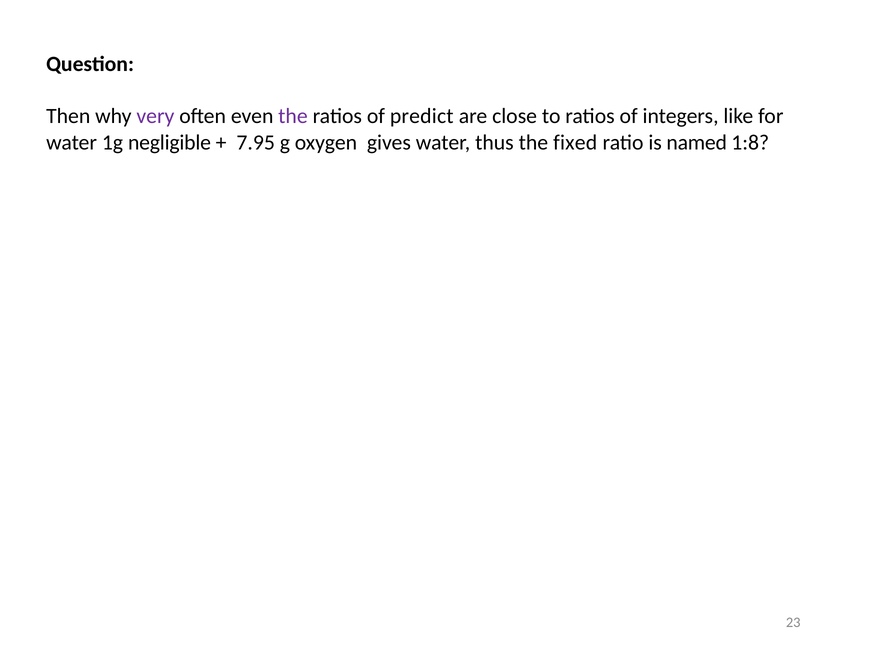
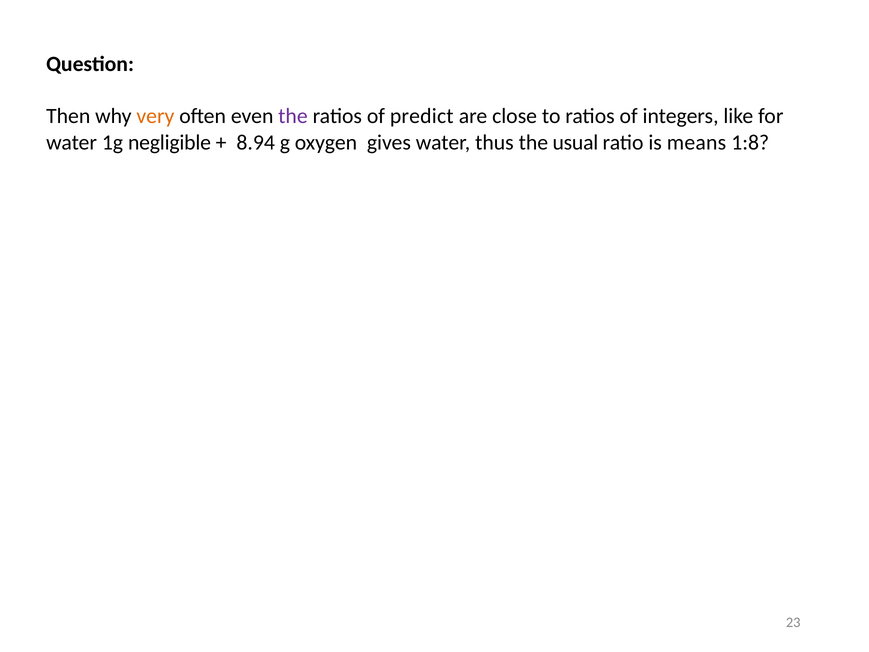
very colour: purple -> orange (155, 116)
7.95: 7.95 -> 8.94 (256, 142)
fixed: fixed -> usual (575, 142)
named: named -> means (697, 142)
